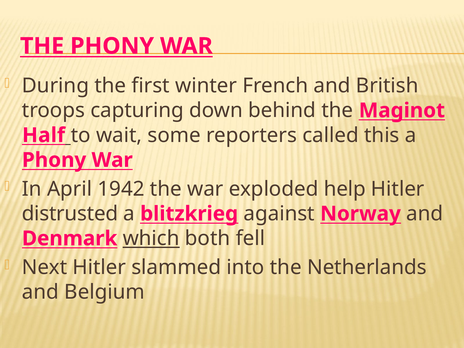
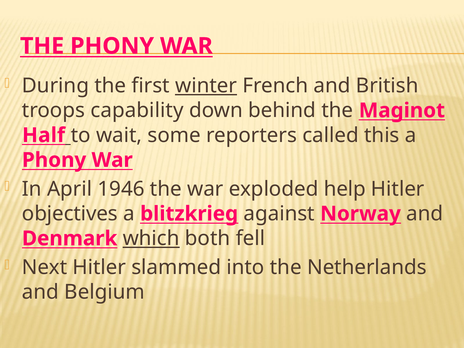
winter underline: none -> present (206, 86)
capturing: capturing -> capability (137, 110)
1942: 1942 -> 1946 (121, 189)
distrusted: distrusted -> objectives (70, 214)
